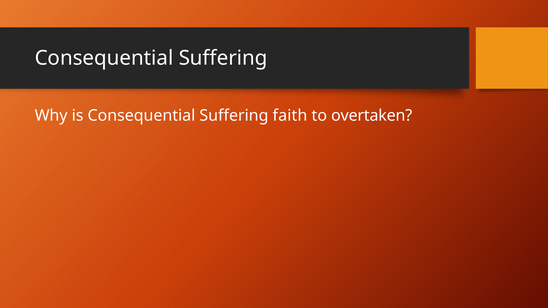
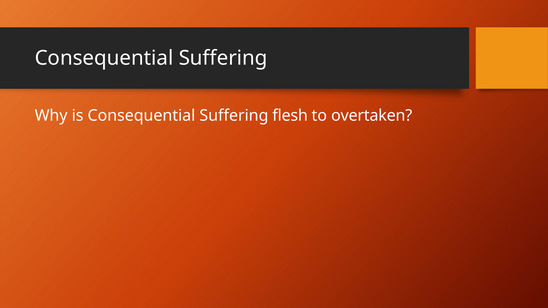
faith: faith -> flesh (290, 116)
